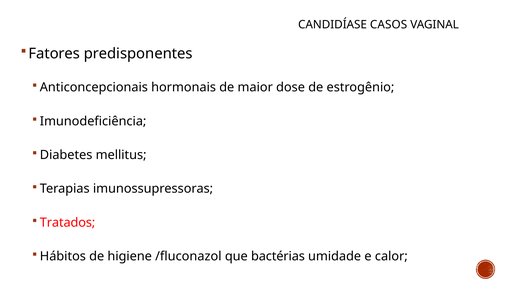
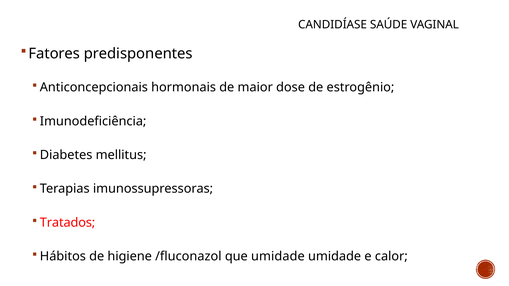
CASOS: CASOS -> SAÚDE (389, 25)
que bactérias: bactérias -> umidade (278, 257)
